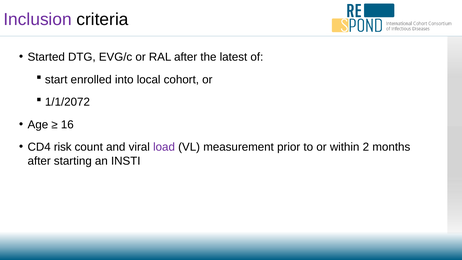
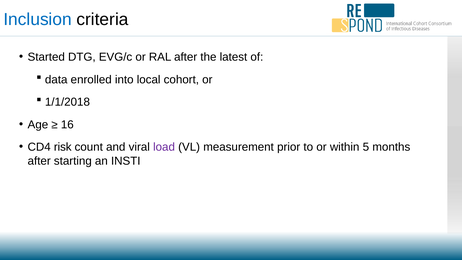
Inclusion colour: purple -> blue (38, 19)
start: start -> data (56, 79)
1/1/2072: 1/1/2072 -> 1/1/2018 (67, 102)
2: 2 -> 5 (366, 147)
